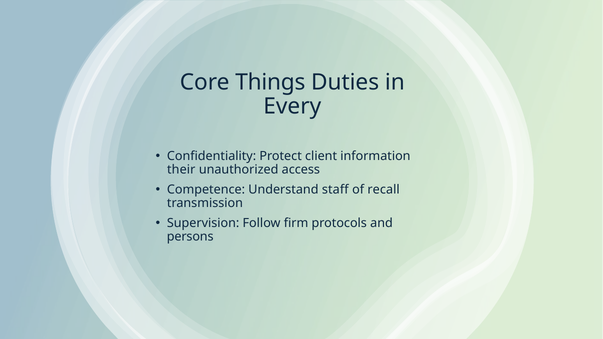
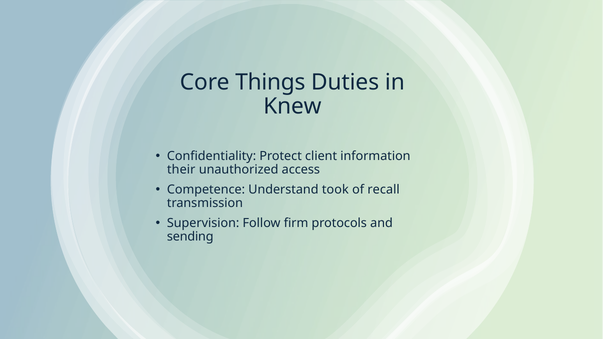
Every: Every -> Knew (292, 107)
staff: staff -> took (335, 190)
persons: persons -> sending (190, 237)
